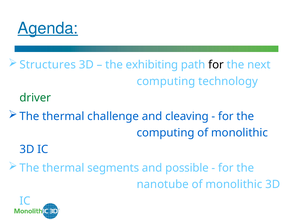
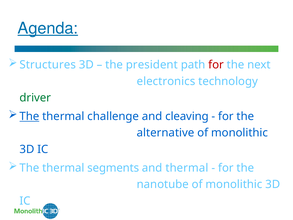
exhibiting: exhibiting -> president (152, 65)
for colour: black -> red (216, 65)
computing: computing -> electronics (166, 81)
The underline: none -> present (29, 116)
computing: computing -> alternative (166, 133)
and possible: possible -> thermal (187, 168)
